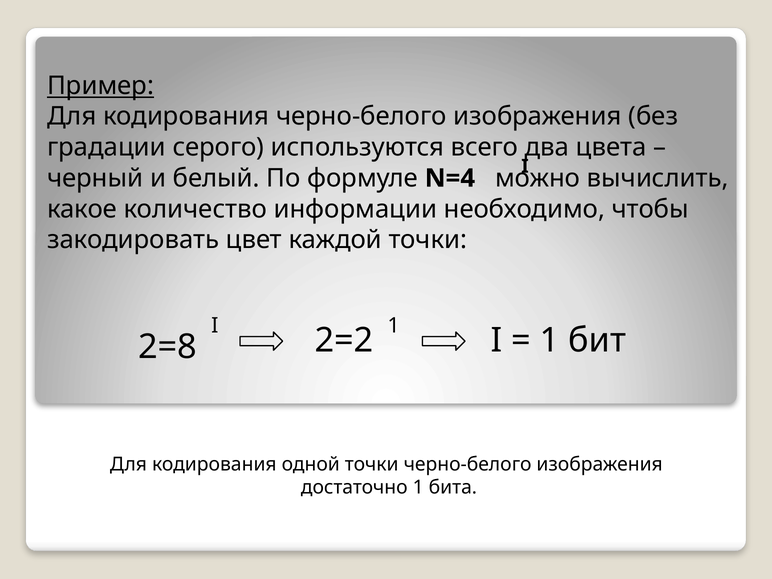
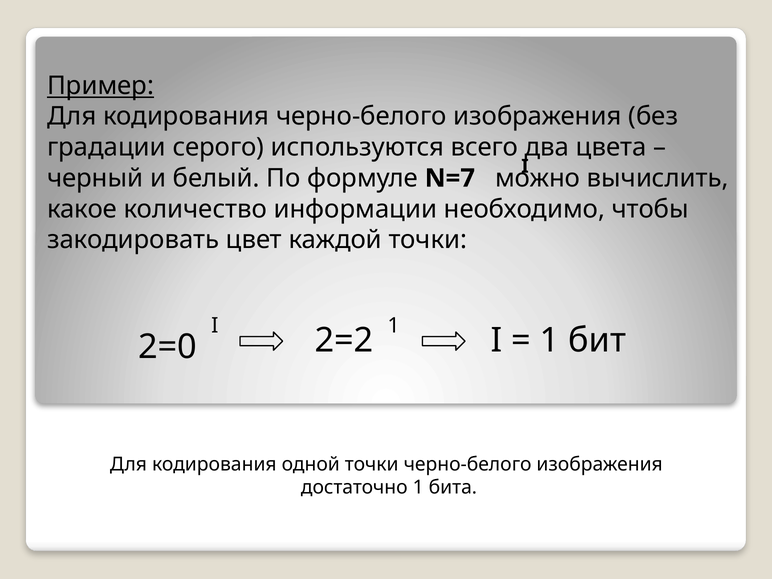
N=4: N=4 -> N=7 (450, 178)
2=8: 2=8 -> 2=0 (168, 347)
